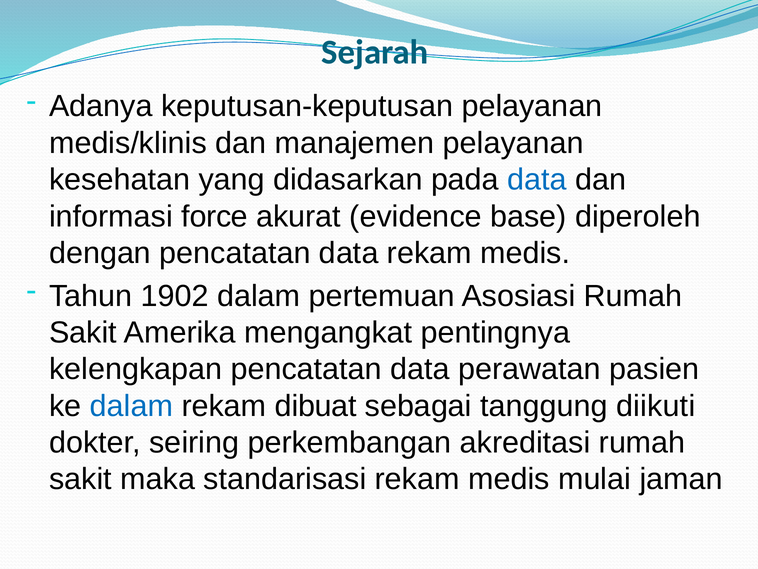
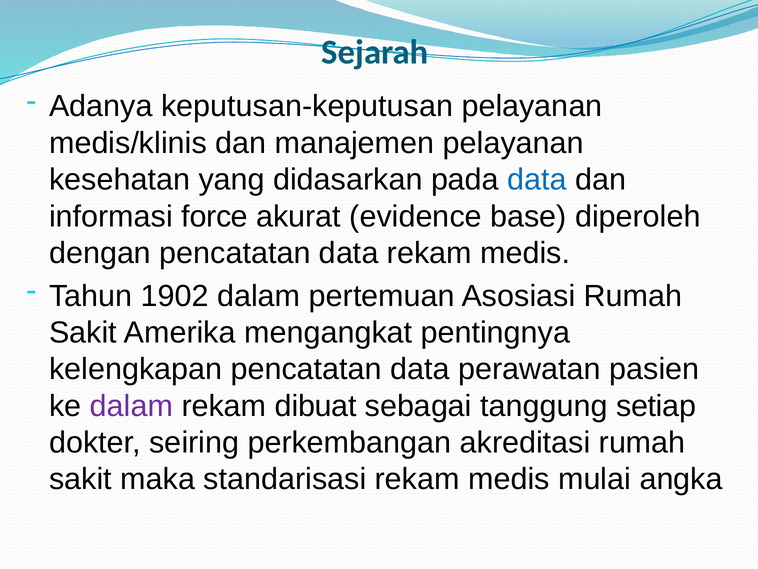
dalam colour: blue -> purple (131, 406)
diikuti: diikuti -> setiap (656, 406)
jaman: jaman -> angka (681, 479)
